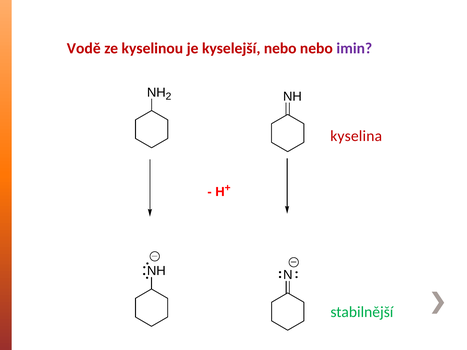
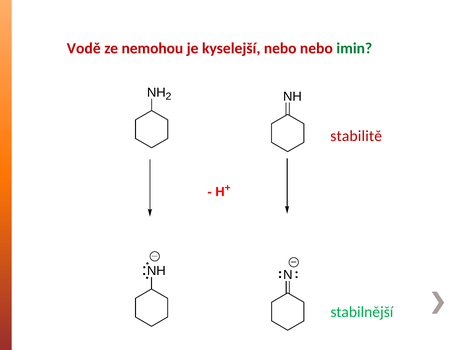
kyselinou: kyselinou -> nemohou (152, 48)
imin colour: purple -> green (354, 48)
kyselina: kyselina -> stabilitě (356, 136)
